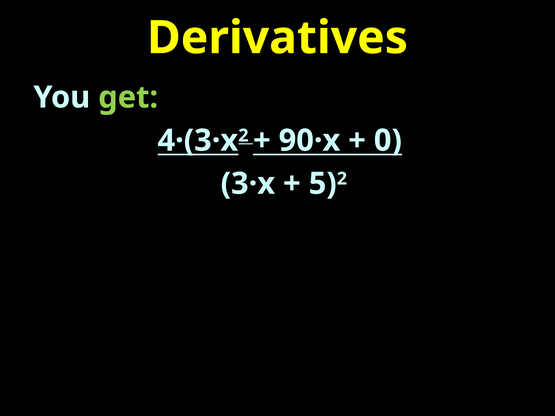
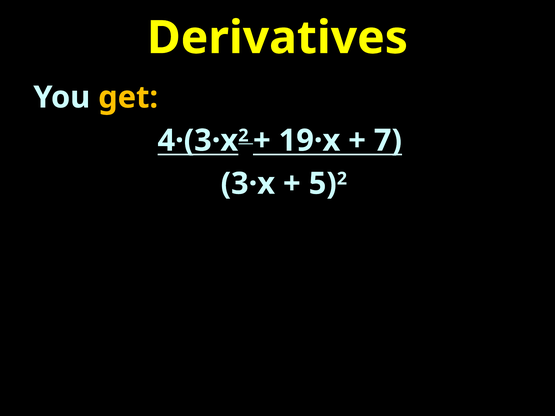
get colour: light green -> yellow (128, 97)
90·x: 90·x -> 19·x (309, 141)
0: 0 -> 7 (388, 141)
